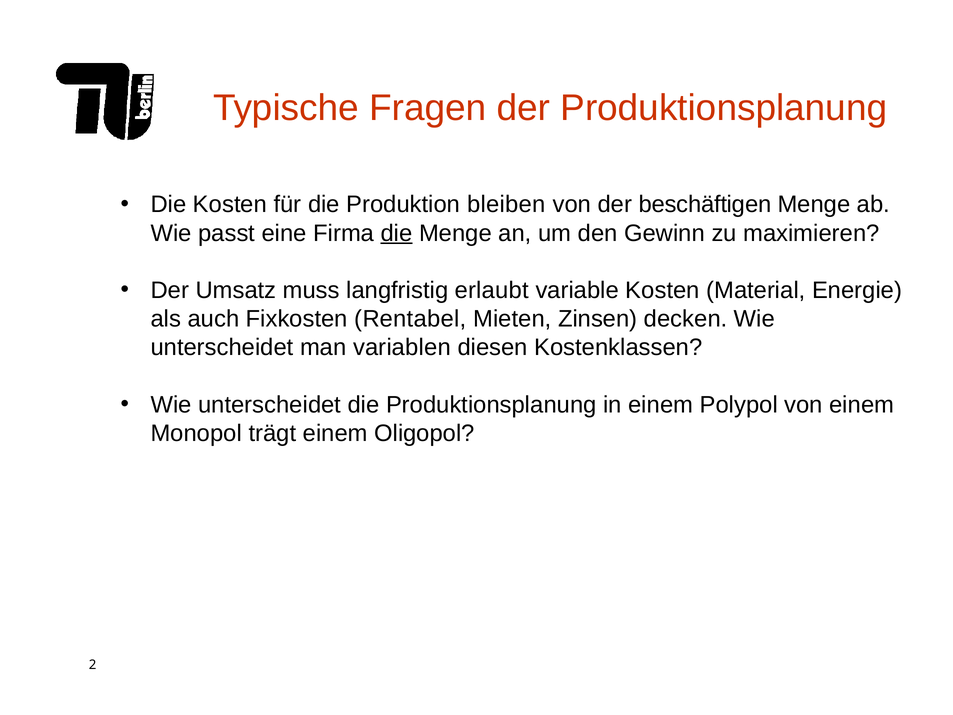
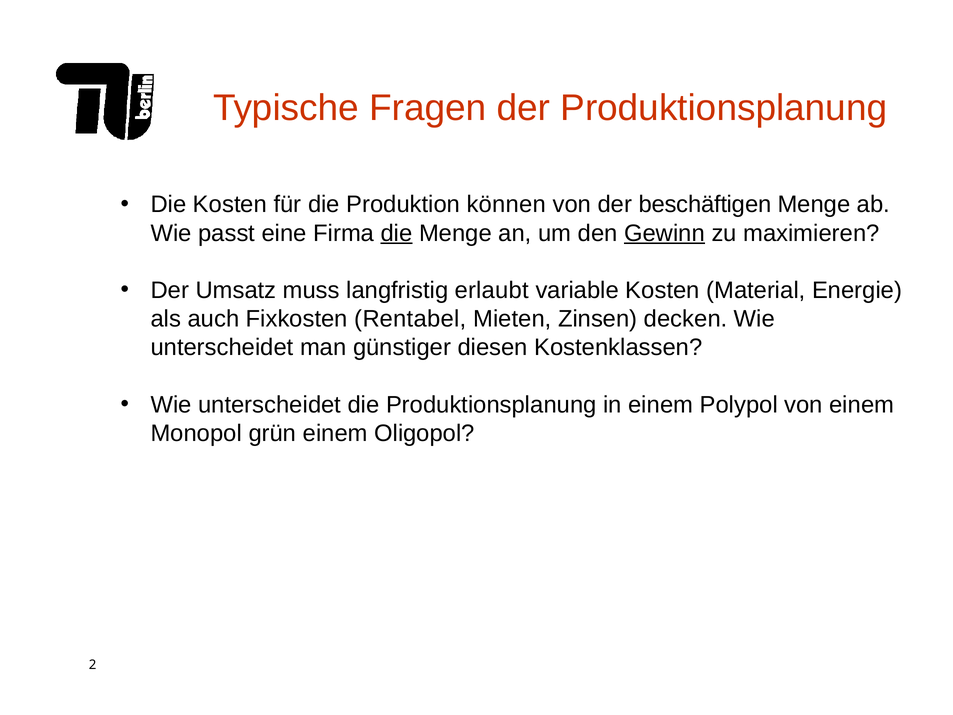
bleiben: bleiben -> können (506, 204)
Gewinn underline: none -> present (665, 233)
variablen: variablen -> günstiger (402, 347)
trägt: trägt -> grün (272, 433)
